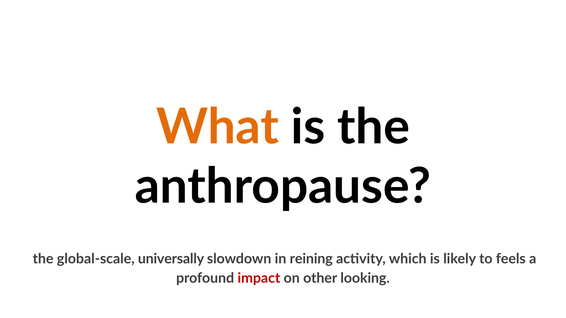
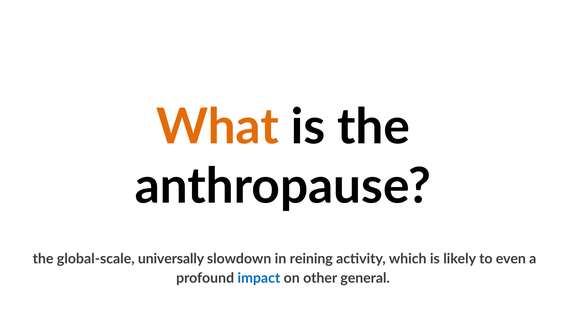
feels: feels -> even (511, 259)
impact colour: red -> blue (259, 279)
looking: looking -> general (365, 279)
